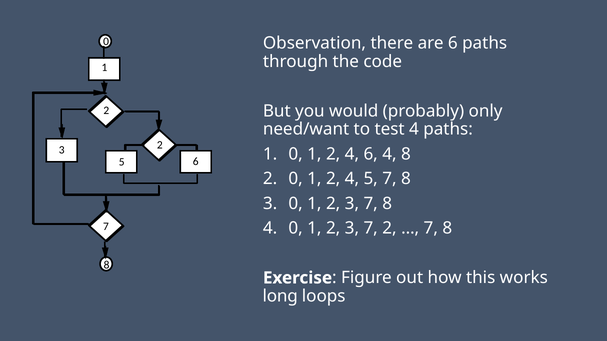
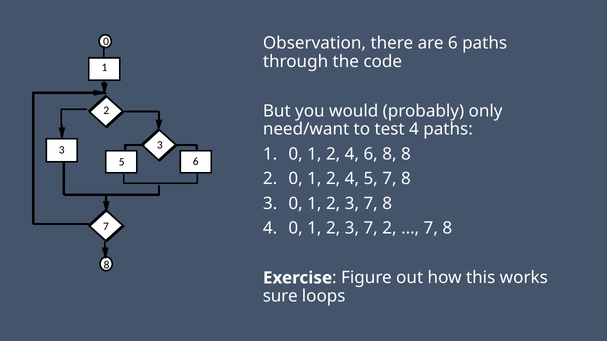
3 2: 2 -> 3 (160, 145)
6 4: 4 -> 8 (389, 154)
long: long -> sure (280, 297)
